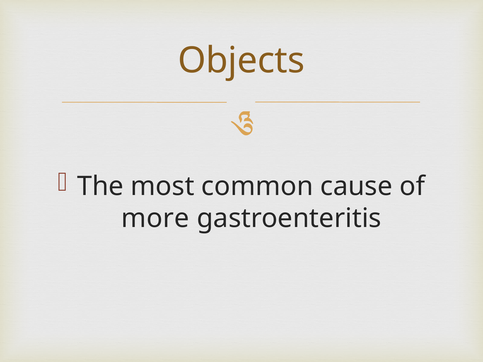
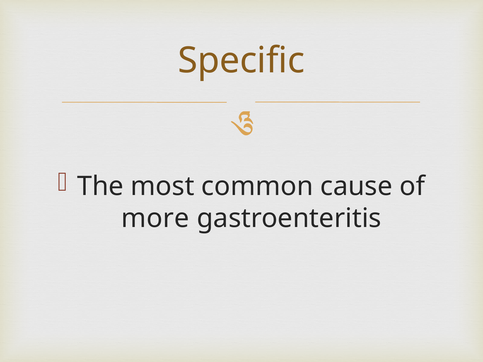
Objects: Objects -> Specific (241, 60)
